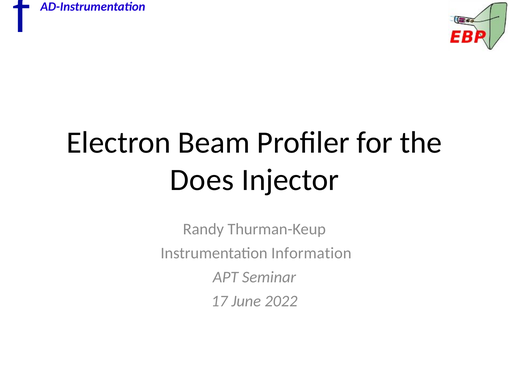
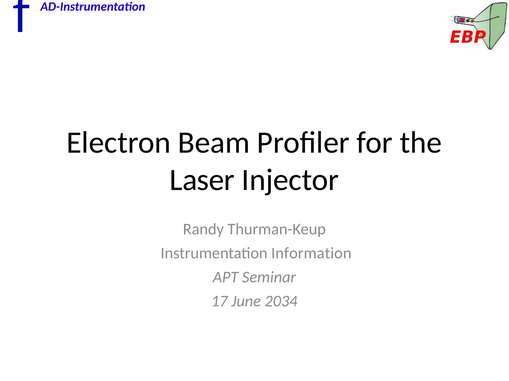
Does: Does -> Laser (202, 180)
2022: 2022 -> 2034 (281, 302)
